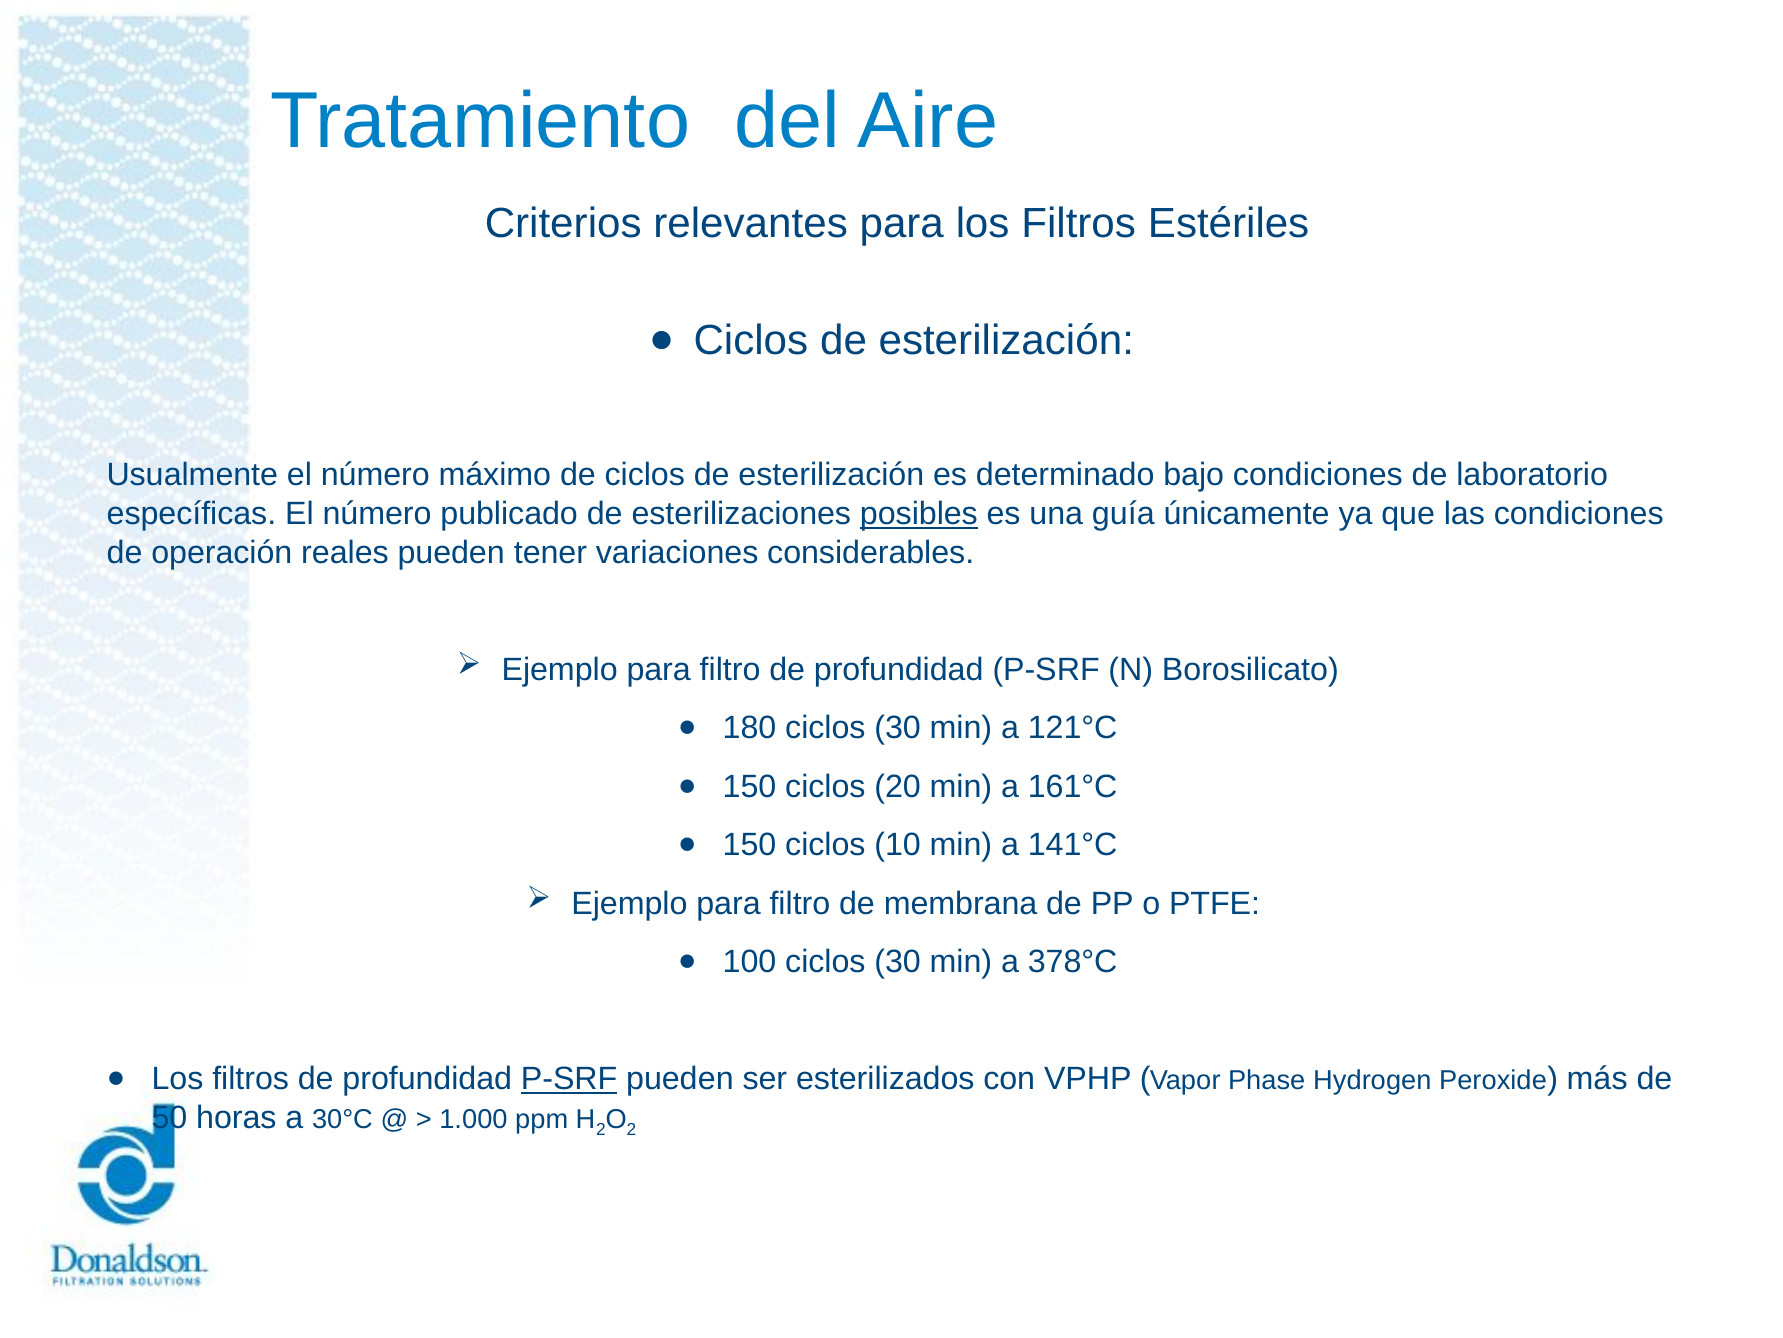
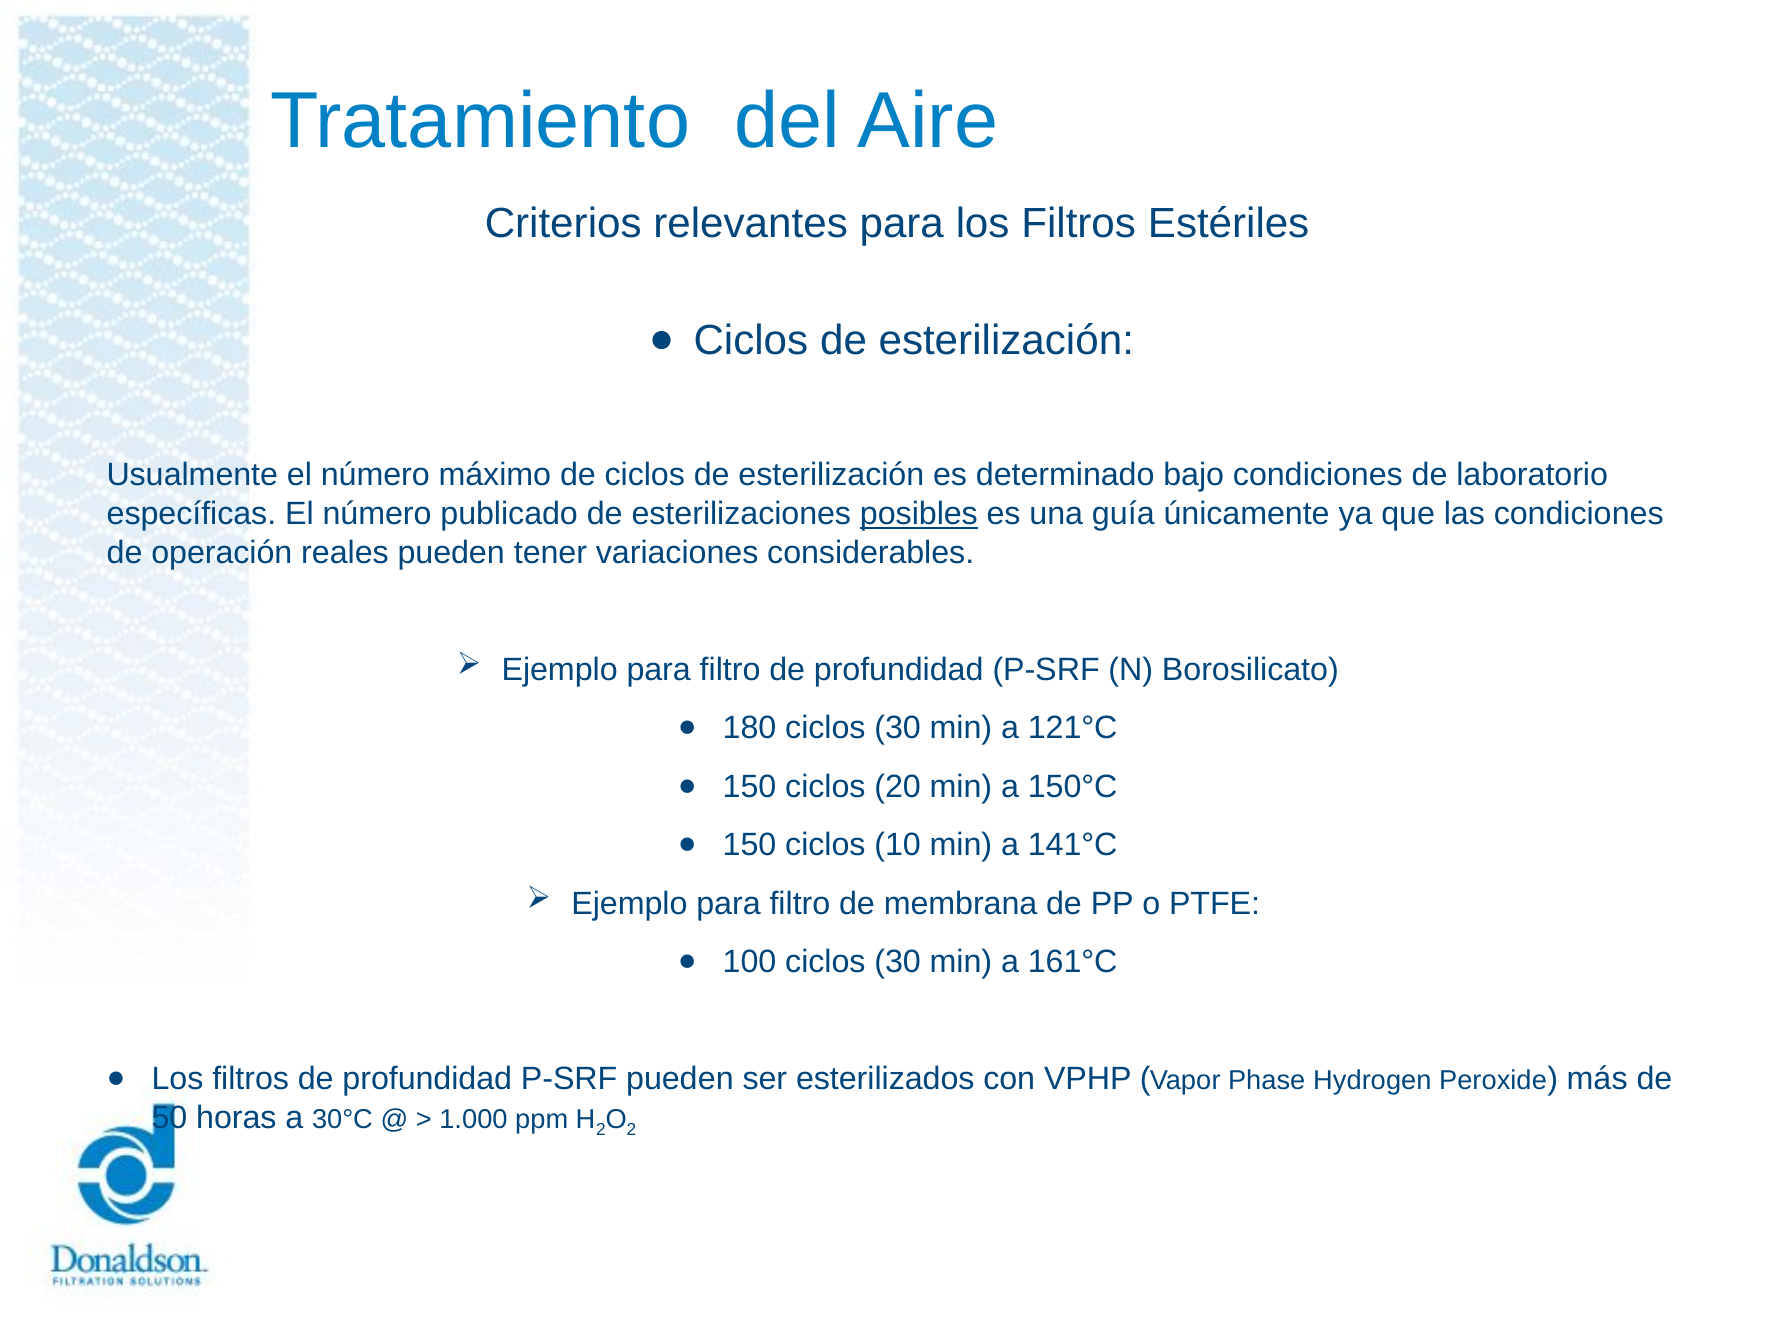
161°C: 161°C -> 150°C (1073, 786)
378°C: 378°C -> 161°C (1073, 962)
P-SRF underline: present -> none (569, 1079)
